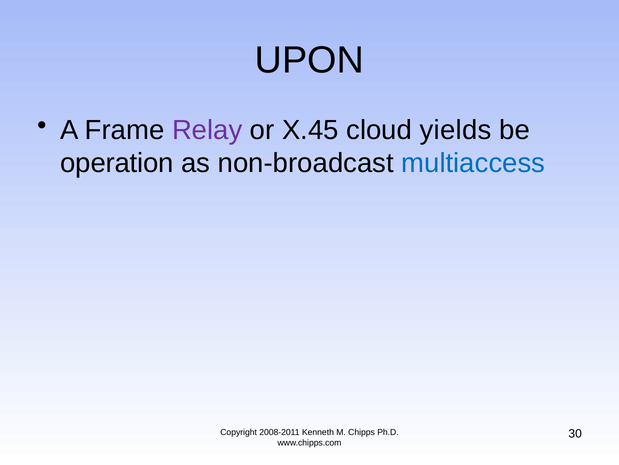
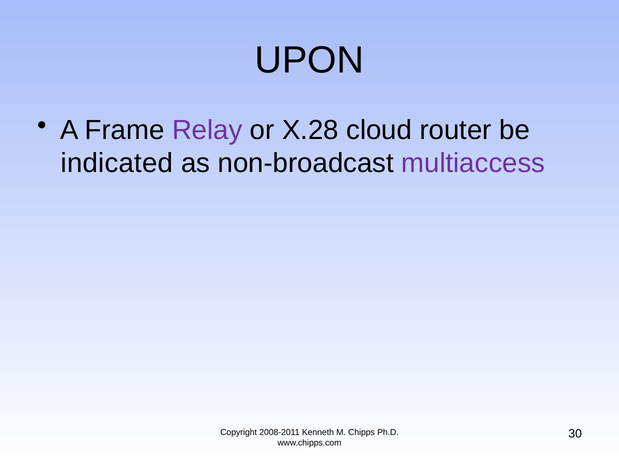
X.45: X.45 -> X.28 (310, 130)
yields: yields -> router (456, 130)
operation: operation -> indicated (117, 163)
multiaccess colour: blue -> purple (473, 163)
